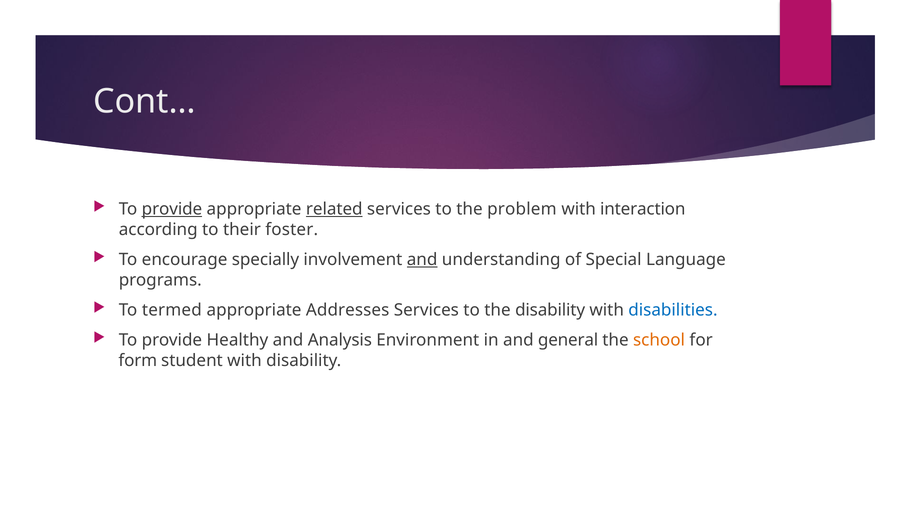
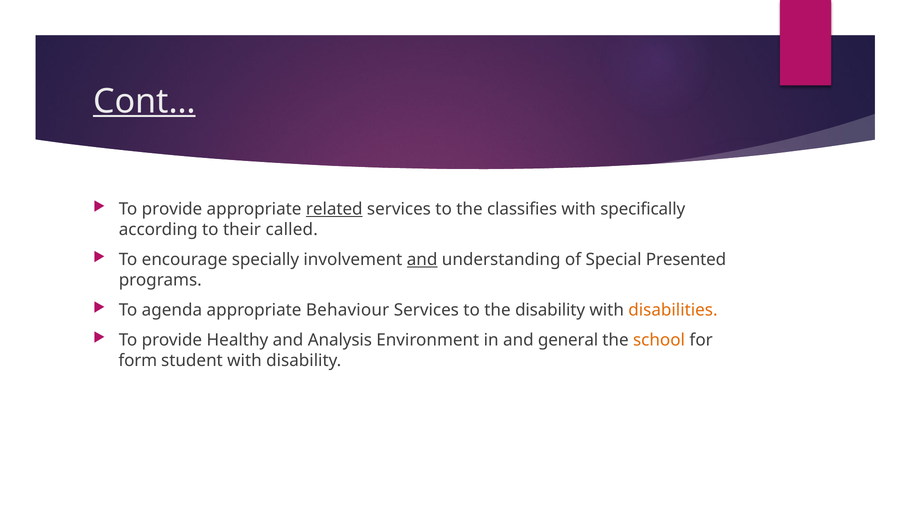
Cont… underline: none -> present (144, 102)
provide underline: present -> none (172, 209)
problem: problem -> classifies (522, 209)
interaction: interaction -> specifically (643, 209)
foster: foster -> called (292, 230)
Language: Language -> Presented (686, 260)
termed: termed -> agenda (172, 310)
Addresses: Addresses -> Behaviour (348, 310)
disabilities colour: blue -> orange (673, 310)
